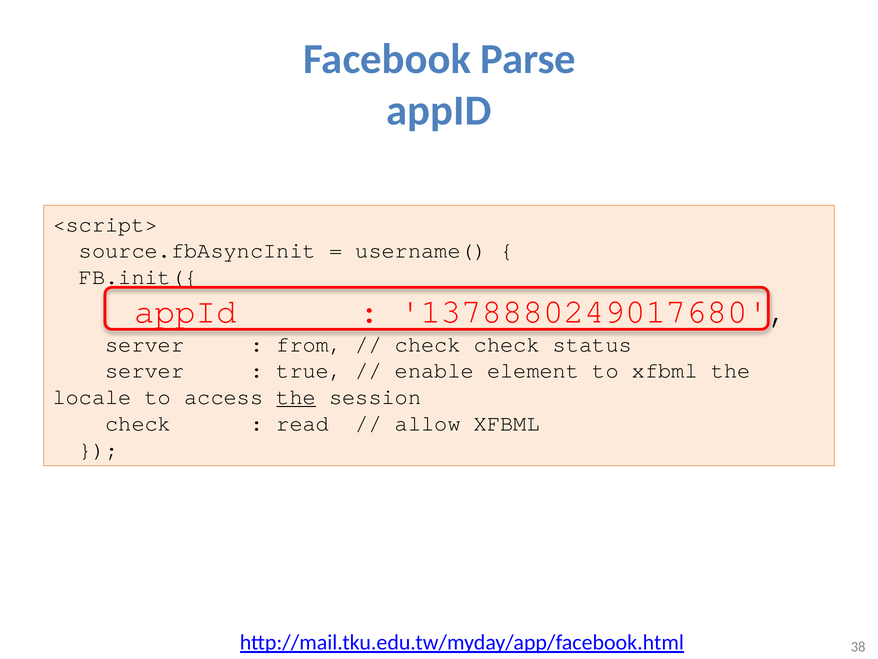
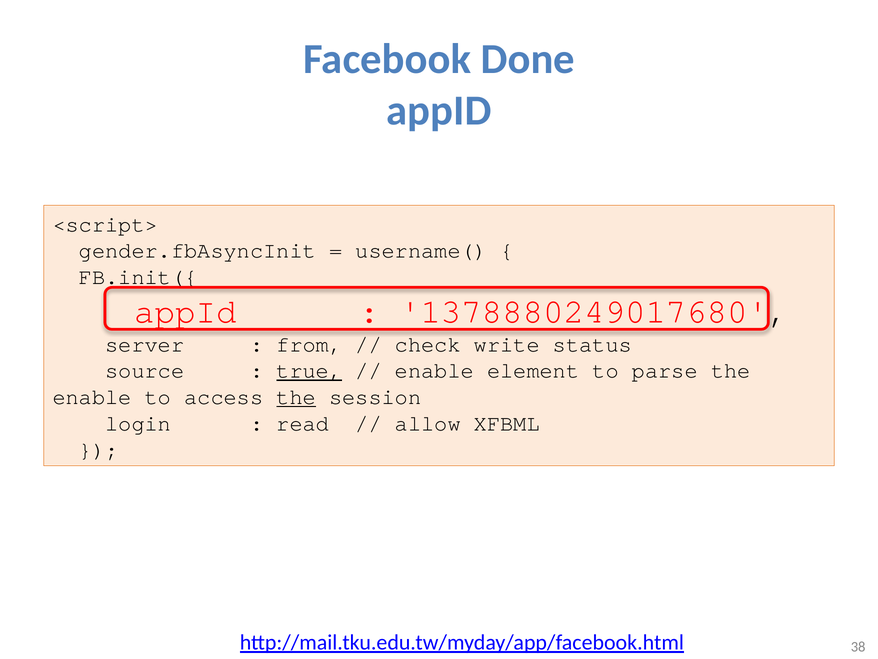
Parse: Parse -> Done (528, 59)
source.fbAsyncInit: source.fbAsyncInit -> gender.fbAsyncInit (197, 250)
check check: check -> write (507, 344)
server: server -> source (145, 370)
true underline: none -> present (309, 370)
to xfbml: xfbml -> parse (665, 370)
locale: locale -> enable (92, 397)
check: check -> login (138, 423)
